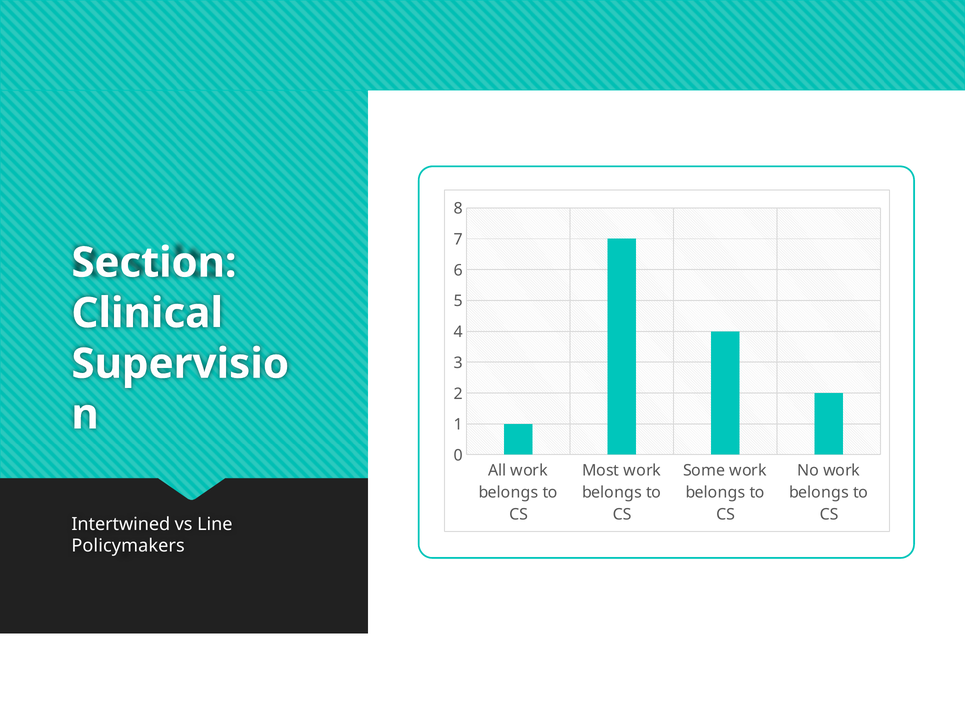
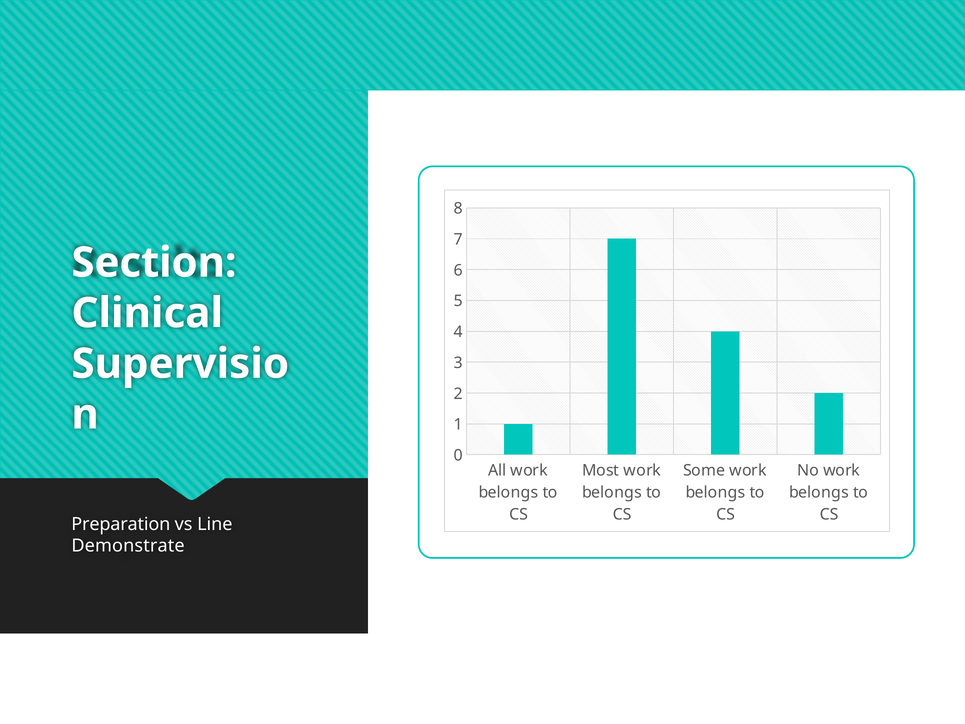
Intertwined: Intertwined -> Preparation (121, 524)
Policymakers: Policymakers -> Demonstrate (128, 546)
